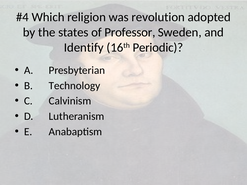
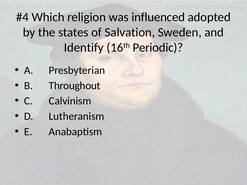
revolution: revolution -> influenced (158, 17)
Professor: Professor -> Salvation (130, 32)
Technology: Technology -> Throughout (75, 86)
